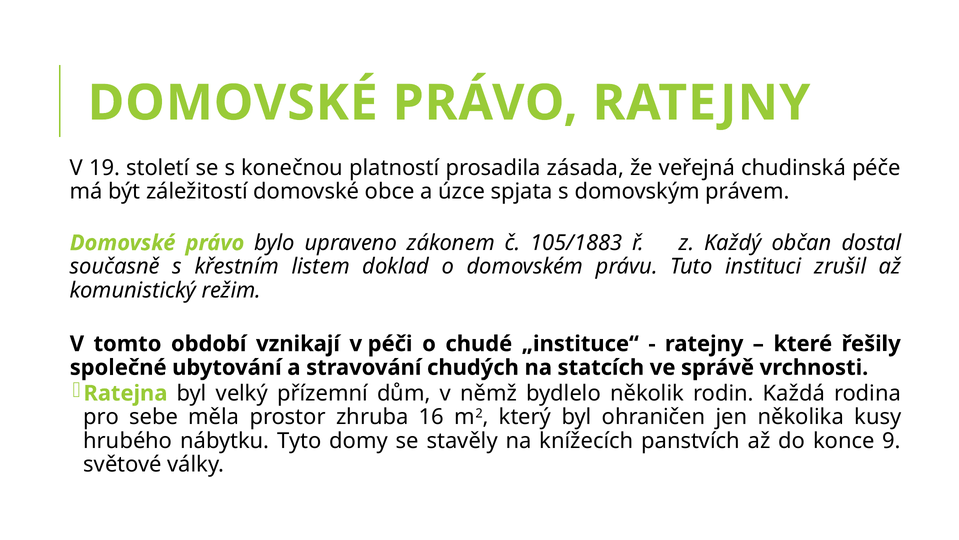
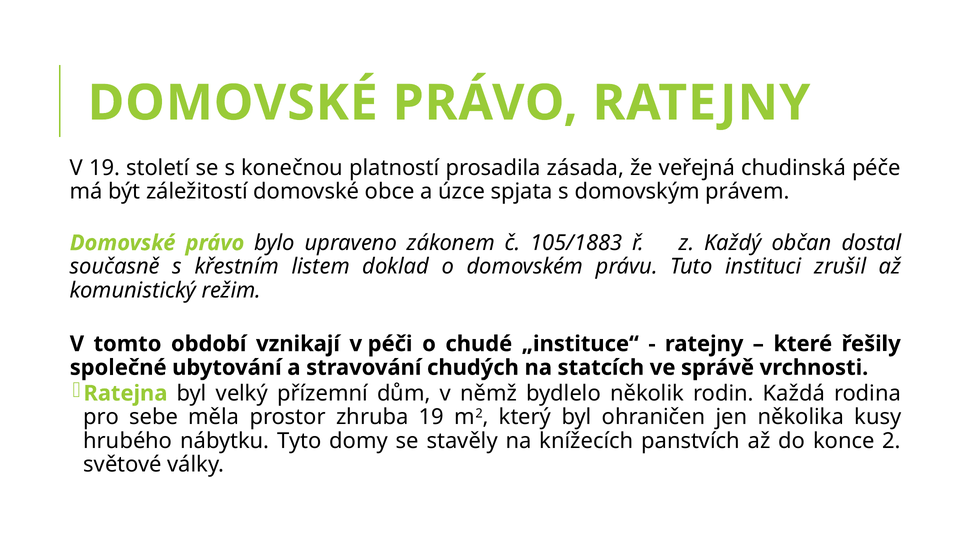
zhruba 16: 16 -> 19 (431, 417)
9: 9 -> 2 (892, 440)
